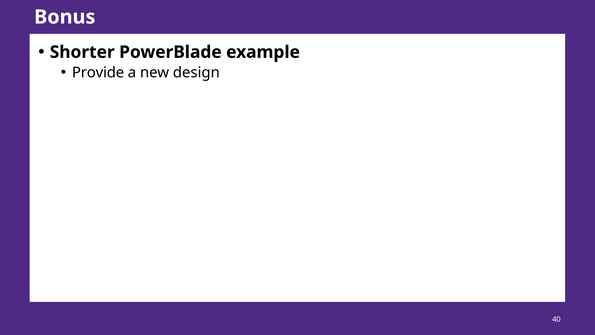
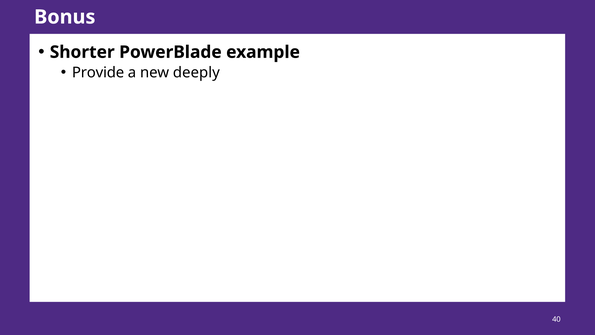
design: design -> deeply (196, 73)
